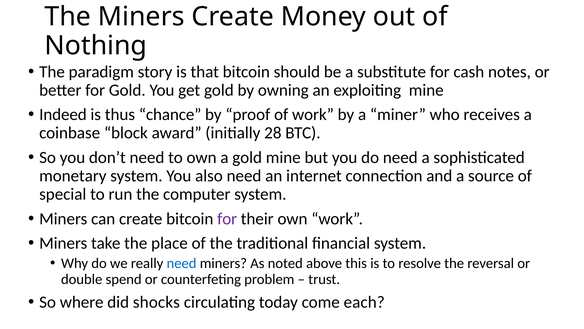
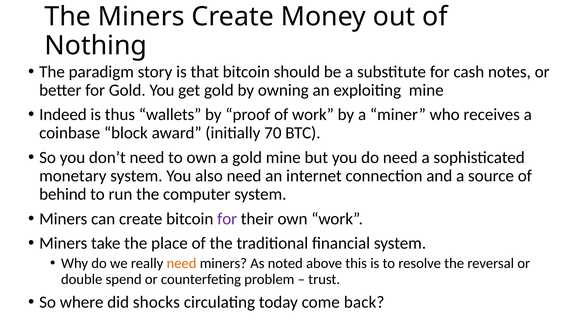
chance: chance -> wallets (170, 114)
28: 28 -> 70 (273, 133)
special: special -> behind (63, 194)
need colour: blue -> orange (182, 263)
each: each -> back (364, 302)
